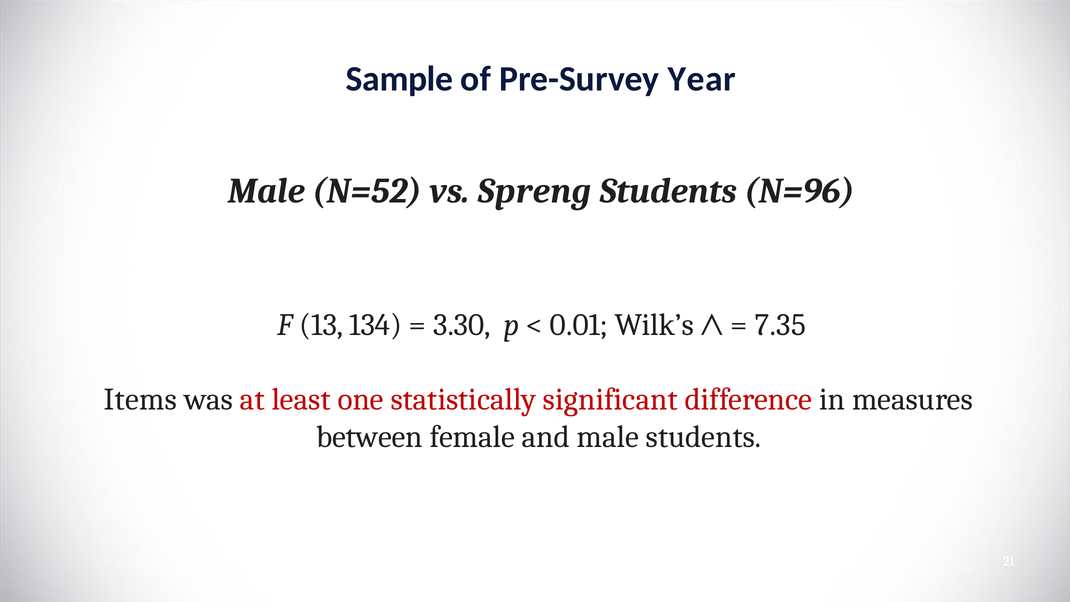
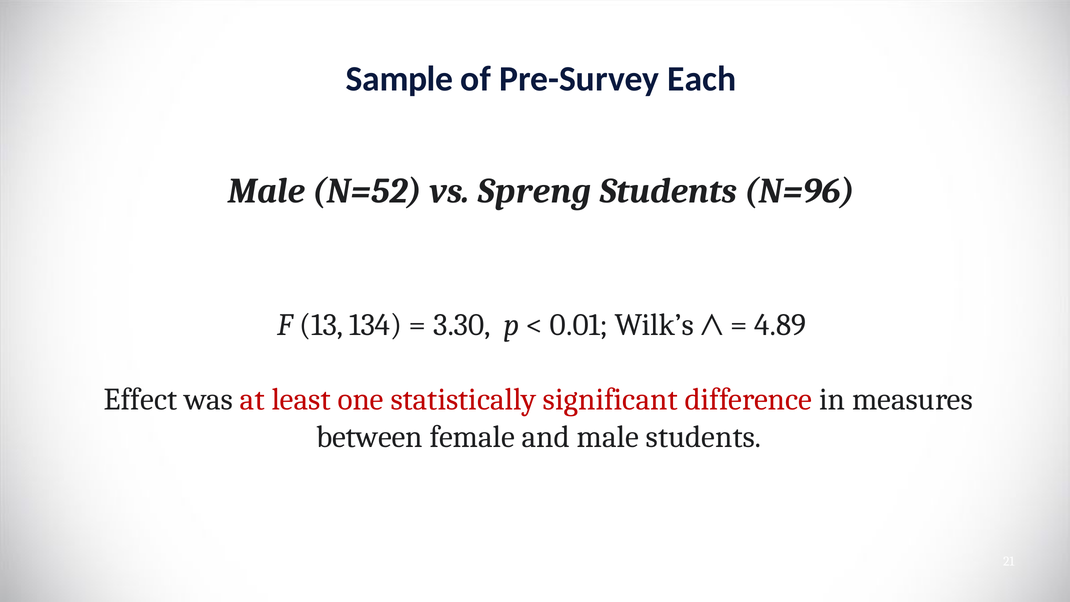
Year: Year -> Each (702, 79)
7.35: 7.35 -> 4.89 (780, 325)
Items: Items -> Effect (141, 400)
